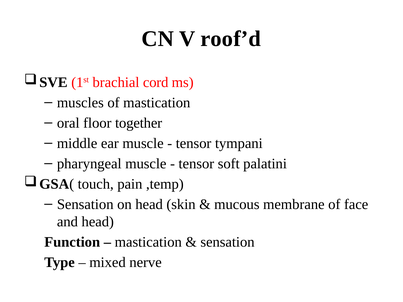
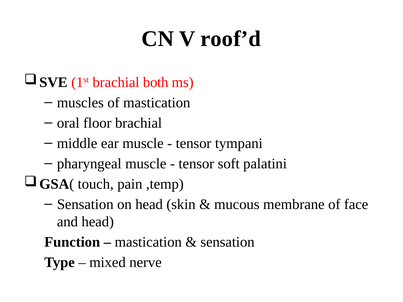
cord: cord -> both (156, 82)
floor together: together -> brachial (139, 123)
